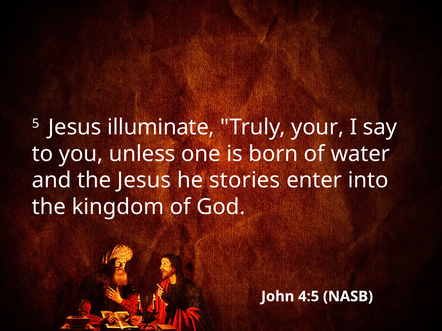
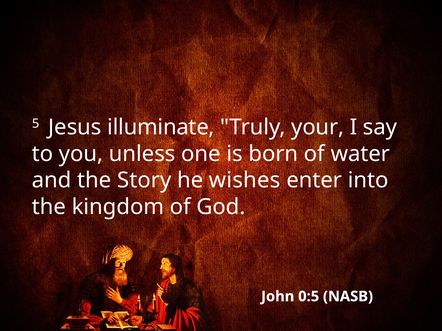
the Jesus: Jesus -> Story (144, 181)
stories: stories -> wishes (245, 181)
4:5: 4:5 -> 0:5 (309, 297)
